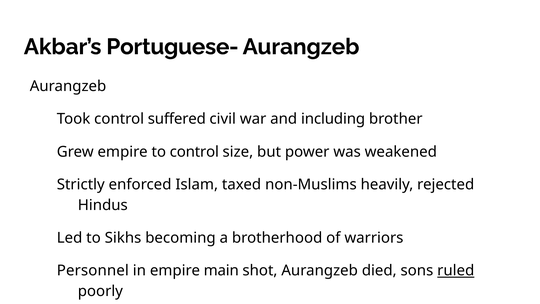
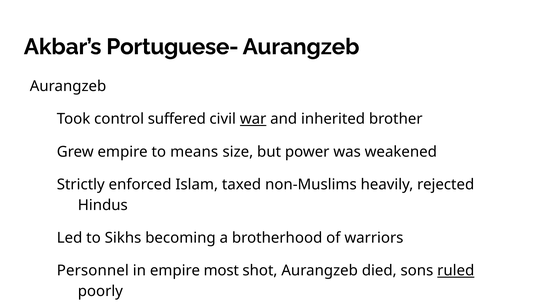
war underline: none -> present (253, 119)
including: including -> inherited (333, 119)
to control: control -> means (194, 152)
main: main -> most (221, 270)
